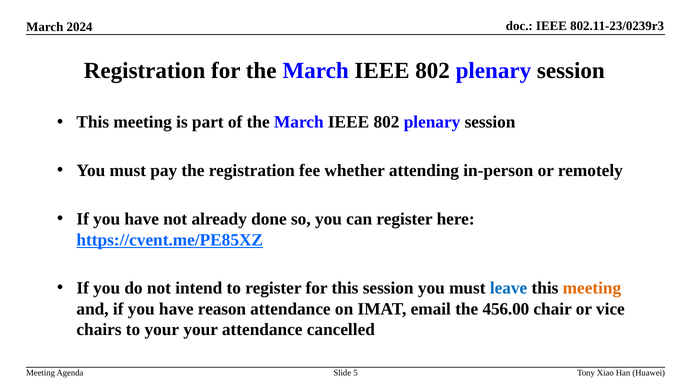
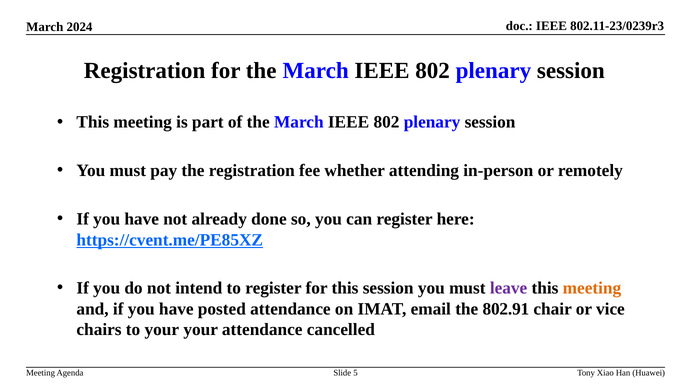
leave colour: blue -> purple (509, 288)
reason: reason -> posted (222, 309)
456.00: 456.00 -> 802.91 (506, 309)
